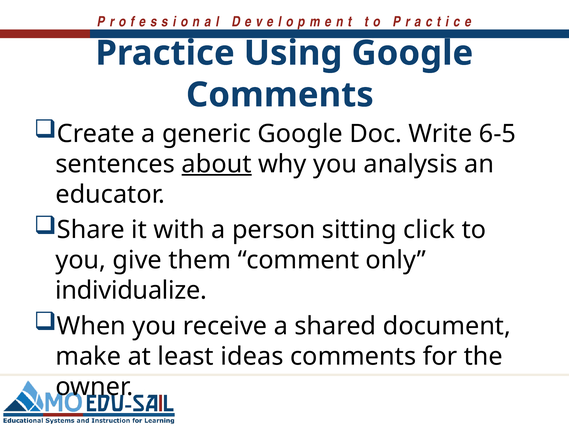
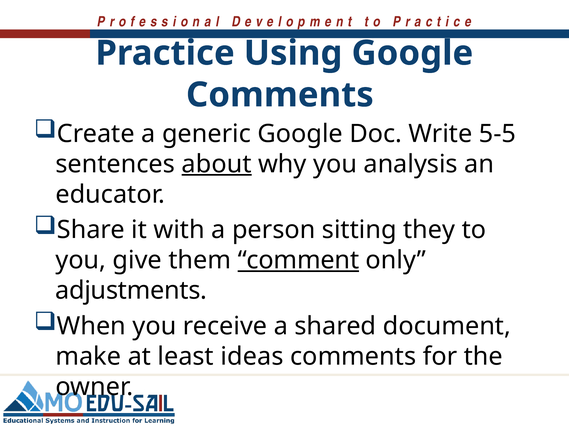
6-5: 6-5 -> 5-5 (497, 134)
click: click -> they (429, 230)
comment underline: none -> present (298, 260)
individualize: individualize -> adjustments (131, 290)
